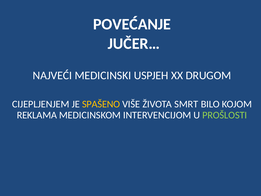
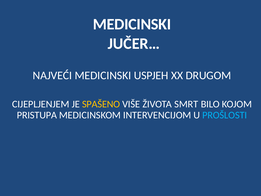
POVEĆANJE: POVEĆANJE -> MEDICINSKI (132, 24)
REKLAMA: REKLAMA -> PRISTUPA (37, 115)
PROŠLOSTI colour: light green -> light blue (225, 115)
